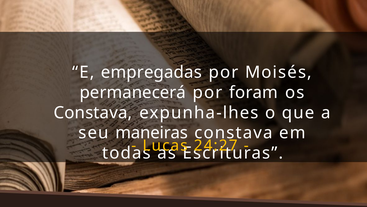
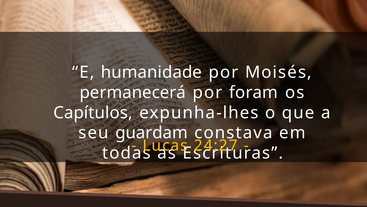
empregadas: empregadas -> humanidade (151, 72)
Constava: Constava -> Capítulos (93, 112)
maneiras: maneiras -> guardam (152, 133)
